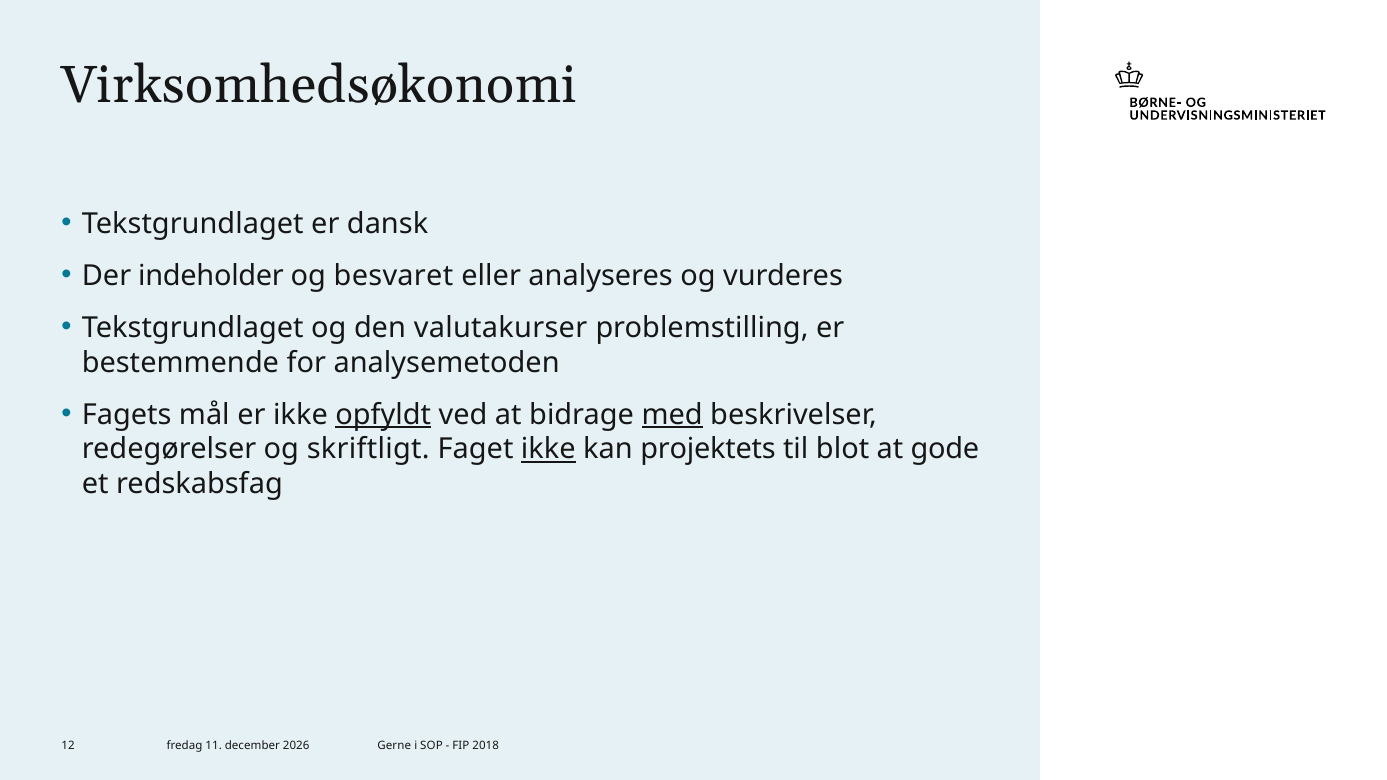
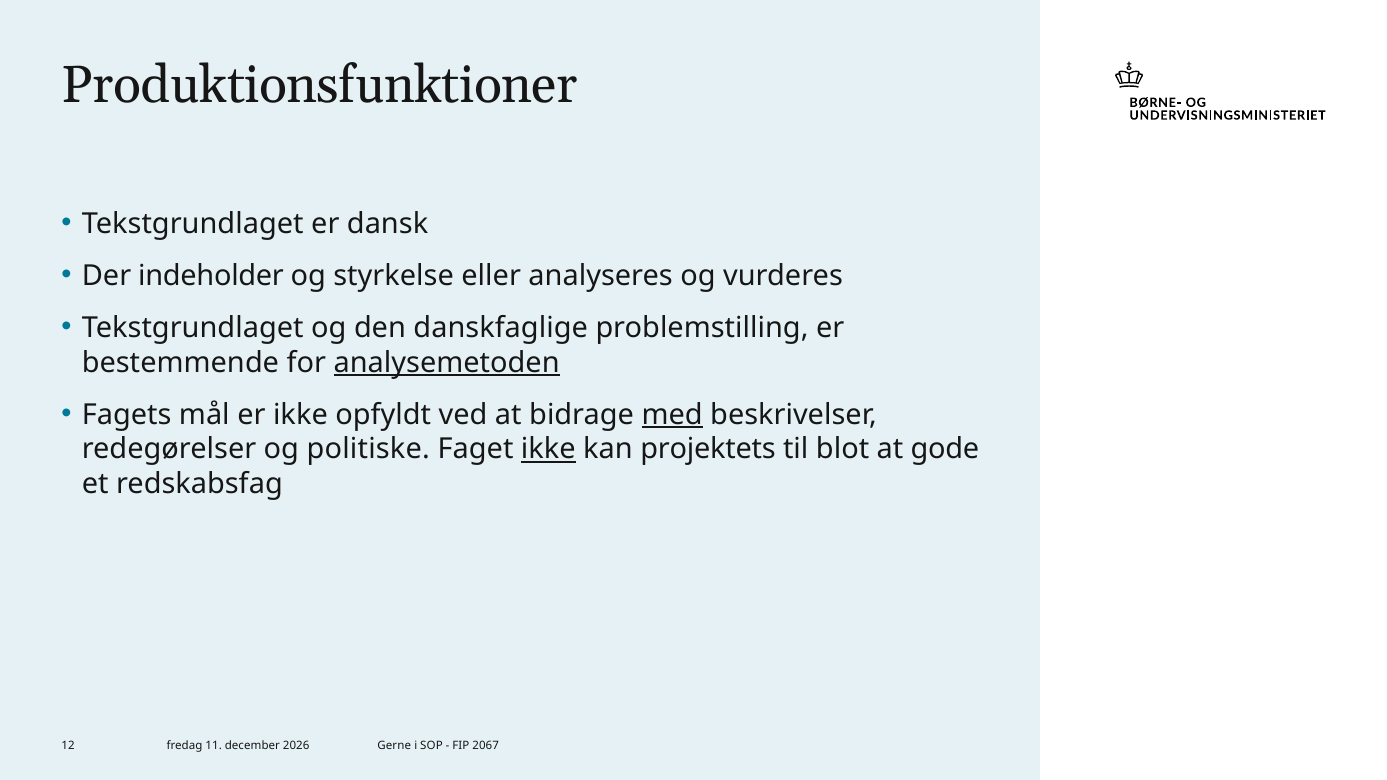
Virksomhedsøkonomi: Virksomhedsøkonomi -> Produktionsfunktioner (320, 86)
besvaret: besvaret -> styrkelse (394, 276)
valutakurser: valutakurser -> danskfaglige (501, 328)
analysemetoden underline: none -> present (447, 363)
opfyldt underline: present -> none (383, 415)
skriftligt: skriftligt -> politiske (368, 450)
2018: 2018 -> 2067 (486, 746)
